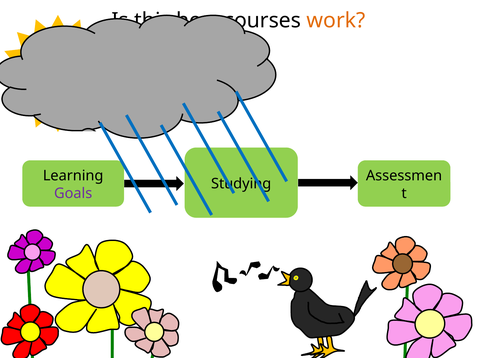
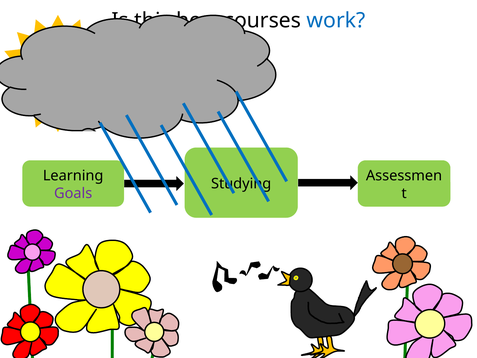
work colour: orange -> blue (336, 21)
